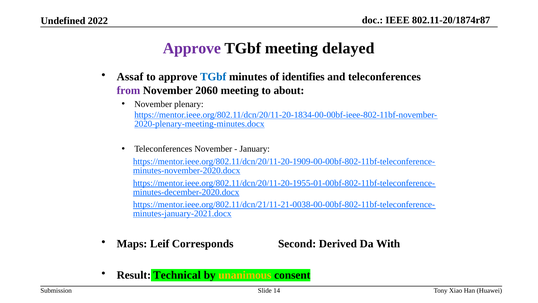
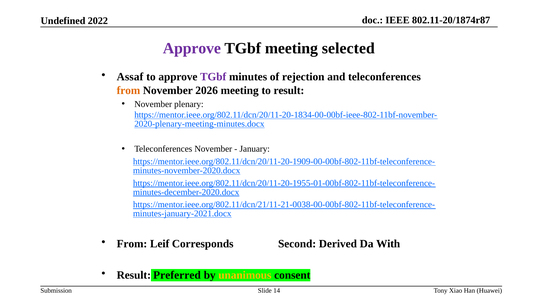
delayed: delayed -> selected (348, 48)
TGbf colour: blue -> purple (213, 77)
identifies: identifies -> rejection (303, 77)
from colour: purple -> orange (128, 90)
2060: 2060 -> 2026 (207, 90)
to about: about -> result (289, 90)
Maps: Maps -> From (132, 244)
Technical: Technical -> Preferred (177, 275)
